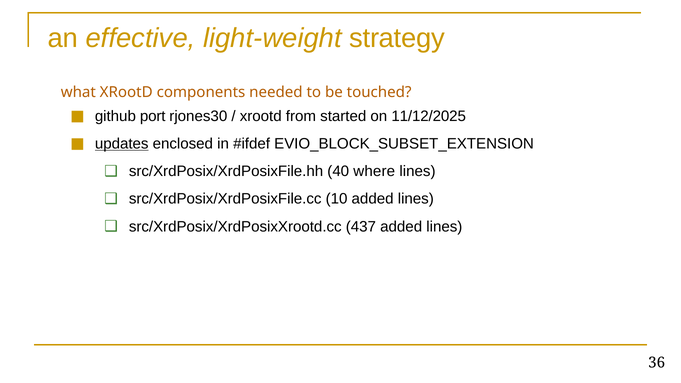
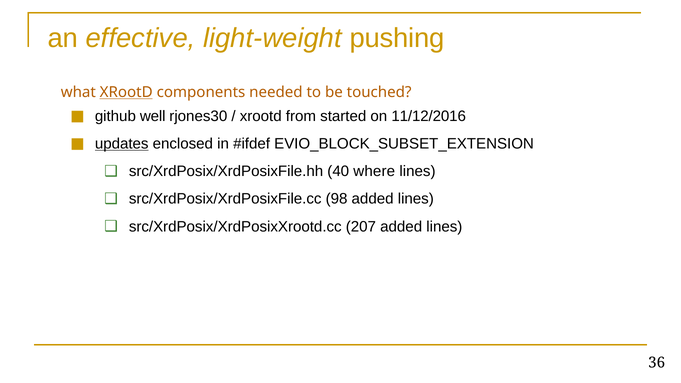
strategy: strategy -> pushing (397, 38)
XRootD underline: none -> present (126, 92)
port: port -> well (153, 116)
11/12/2025: 11/12/2025 -> 11/12/2016 (429, 116)
10: 10 -> 98 (337, 199)
437: 437 -> 207 (361, 227)
